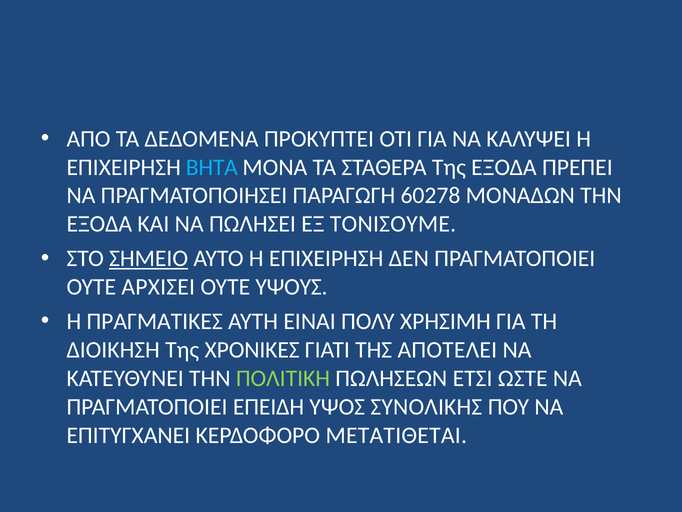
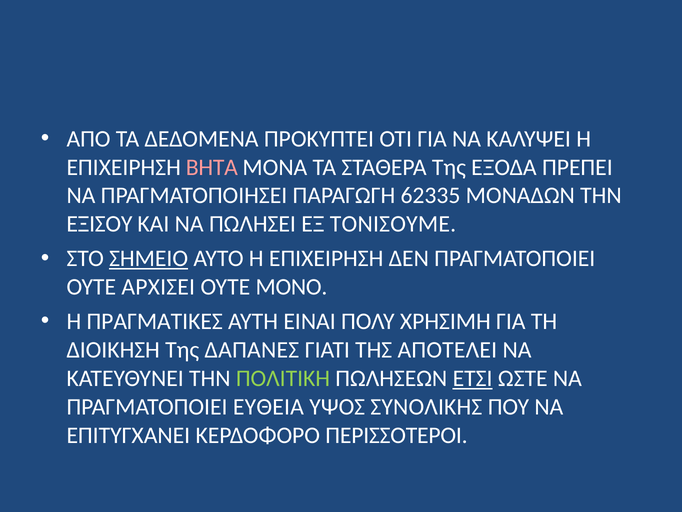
ΒΗΤΑ colour: light blue -> pink (212, 167)
60278: 60278 -> 62335 (430, 195)
ΕΞΟΔΑ: ΕΞΟΔΑ -> ΕΞΙΣΟΥ (99, 224)
ΥΨΟΥΣ: ΥΨΟΥΣ -> ΜΟΝΟ (291, 287)
ΧΡΟΝΙΚΕΣ: ΧΡΟΝΙΚΕΣ -> ΔΑΠΑΝΕΣ (252, 350)
ΕΤΣΙ underline: none -> present (473, 378)
ΕΠΕΙΔΗ: ΕΠΕΙΔΗ -> ΕΥΘΕΙΑ (268, 406)
ΜΕΤΑΤΙΘΕΤΑΙ: ΜΕΤΑΤΙΘΕΤΑΙ -> ΠΕΡΙΣΣΟΤΕΡΟΙ (396, 435)
